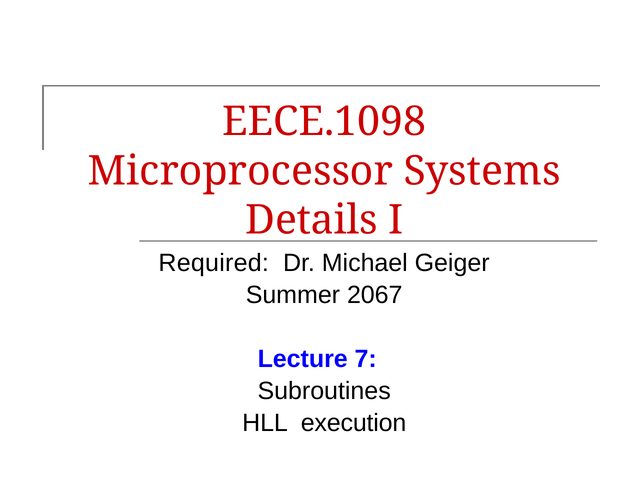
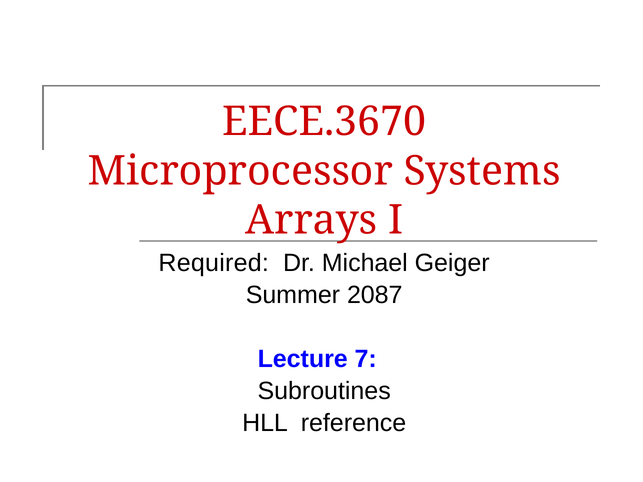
EECE.1098: EECE.1098 -> EECE.3670 (324, 122)
Details: Details -> Arrays (311, 220)
2067: 2067 -> 2087 (375, 295)
execution: execution -> reference (353, 423)
